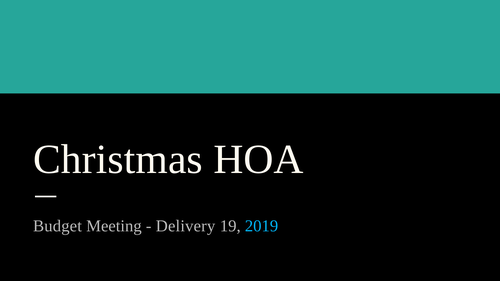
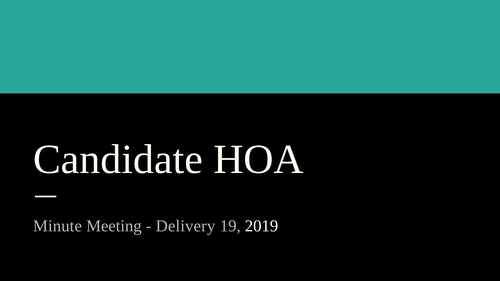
Christmas: Christmas -> Candidate (118, 160)
Budget: Budget -> Minute (57, 226)
2019 colour: light blue -> white (262, 226)
